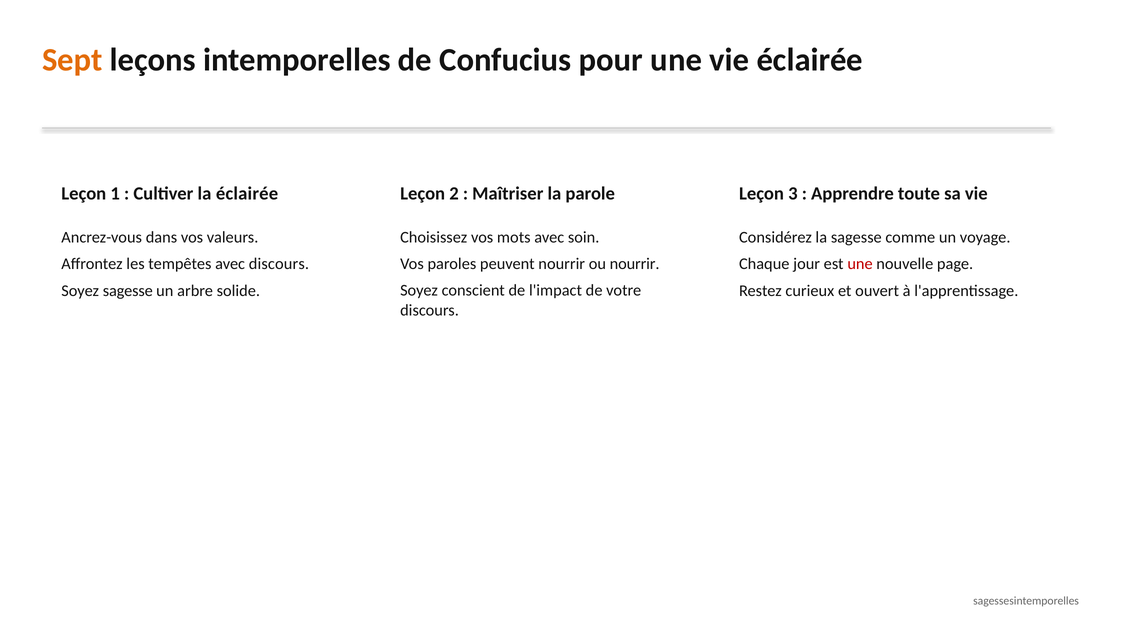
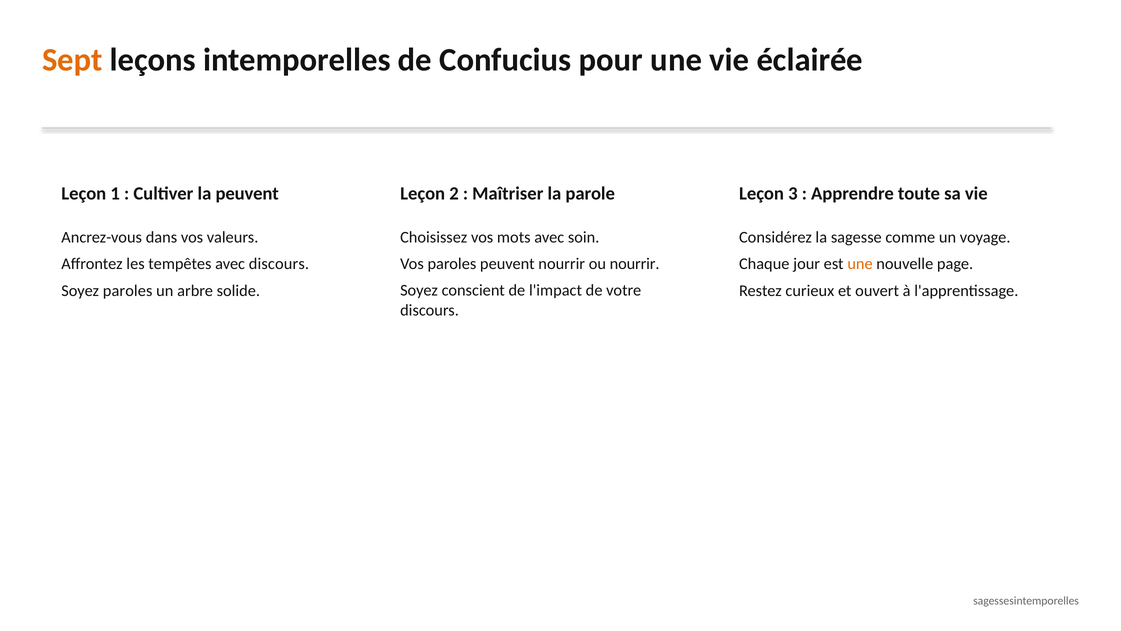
la éclairée: éclairée -> peuvent (247, 193)
une colour: red -> orange (860, 264)
Soyez sagesse: sagesse -> paroles (128, 290)
